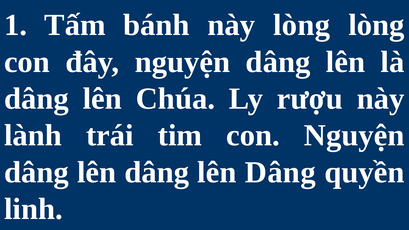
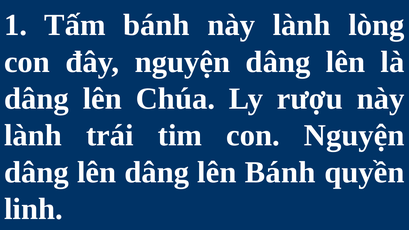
bánh này lòng: lòng -> lành (302, 25)
lên dâng lên Dâng: Dâng -> Bánh (280, 172)
